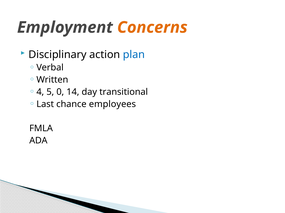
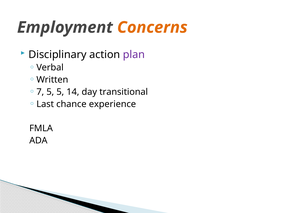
plan colour: blue -> purple (134, 55)
4: 4 -> 7 (40, 92)
5 0: 0 -> 5 (60, 92)
employees: employees -> experience (112, 104)
